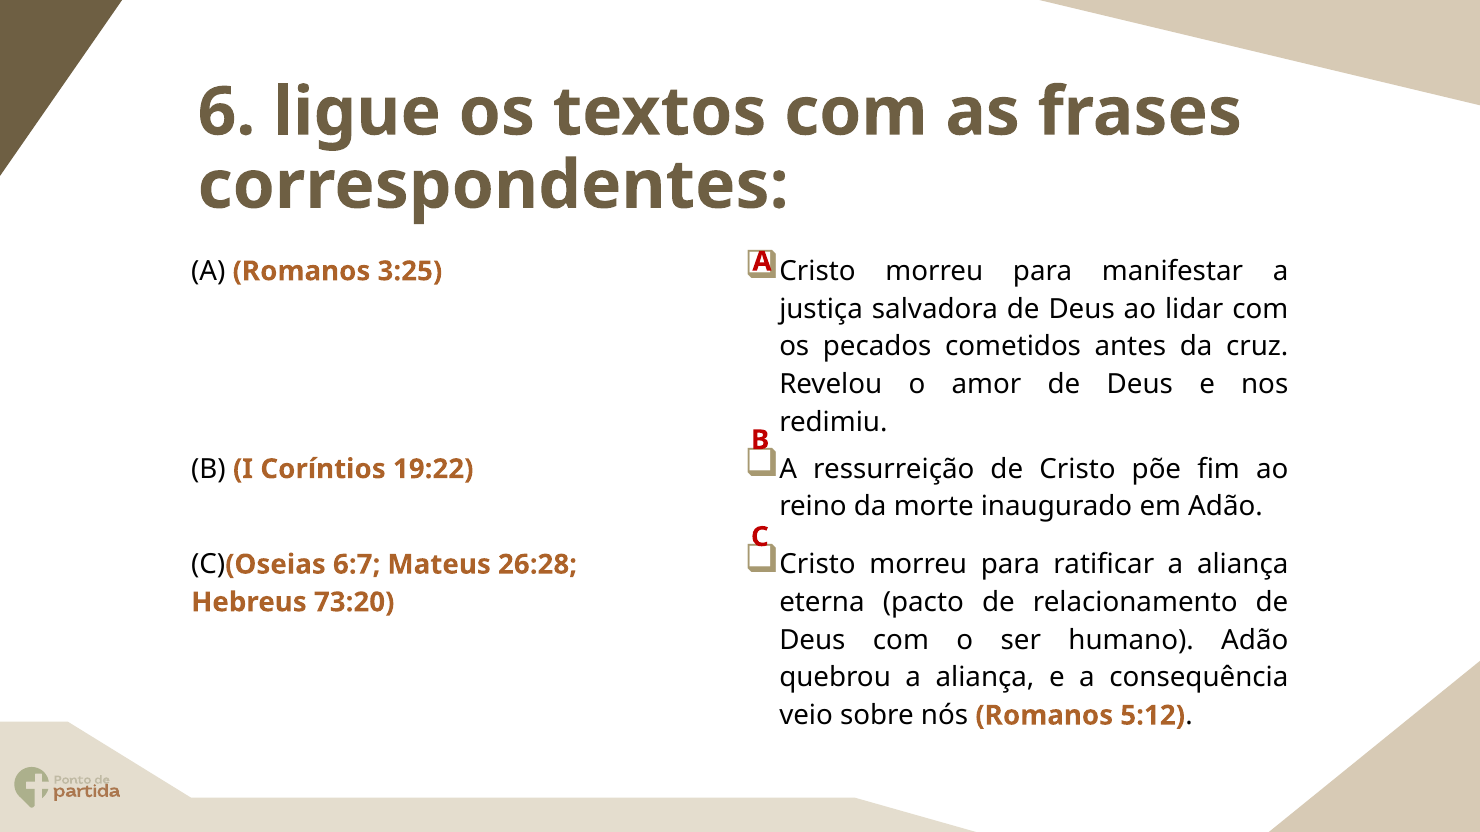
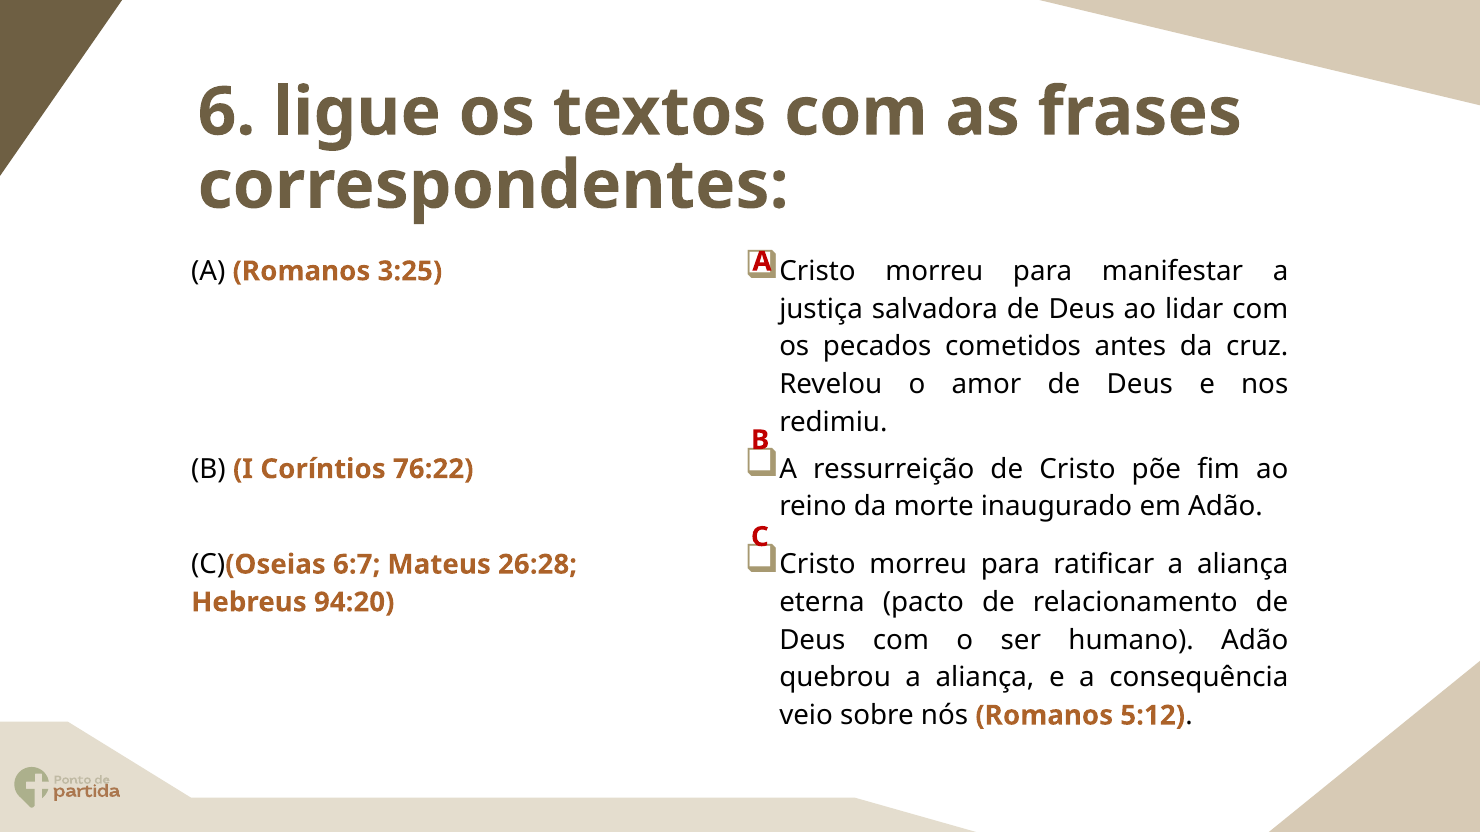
19:22: 19:22 -> 76:22 (433, 469)
73:20: 73:20 -> 94:20 (354, 603)
